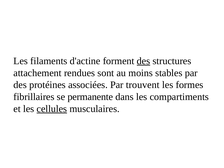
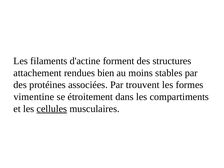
des underline: present -> none (143, 61)
sont: sont -> bien (106, 73)
fibrillaires: fibrillaires -> vimentine (34, 97)
permanente: permanente -> étroitement (90, 97)
